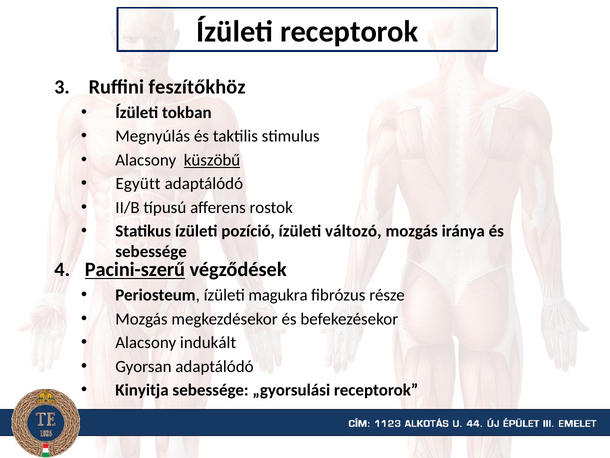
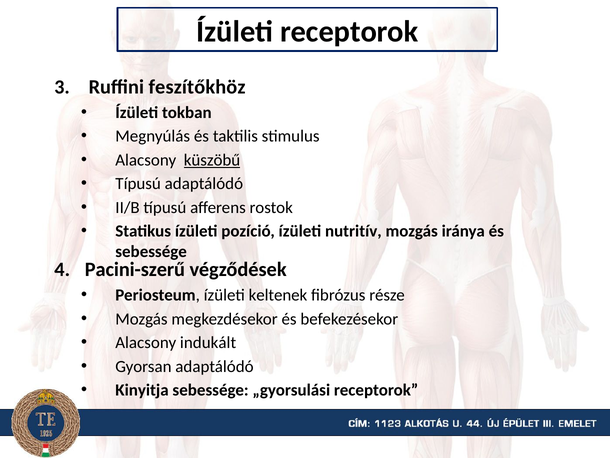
Együtt: Együtt -> Típusú (138, 184)
változó: változó -> nutritív (353, 231)
Pacini-szerű underline: present -> none (135, 269)
magukra: magukra -> keltenek (278, 295)
